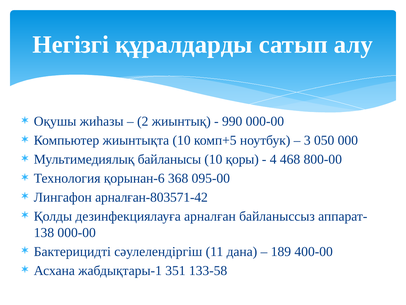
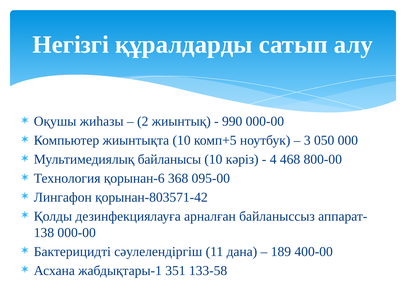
қоры: қоры -> кәріз (242, 159)
арналған-803571-42: арналған-803571-42 -> қорынан-803571-42 (151, 197)
